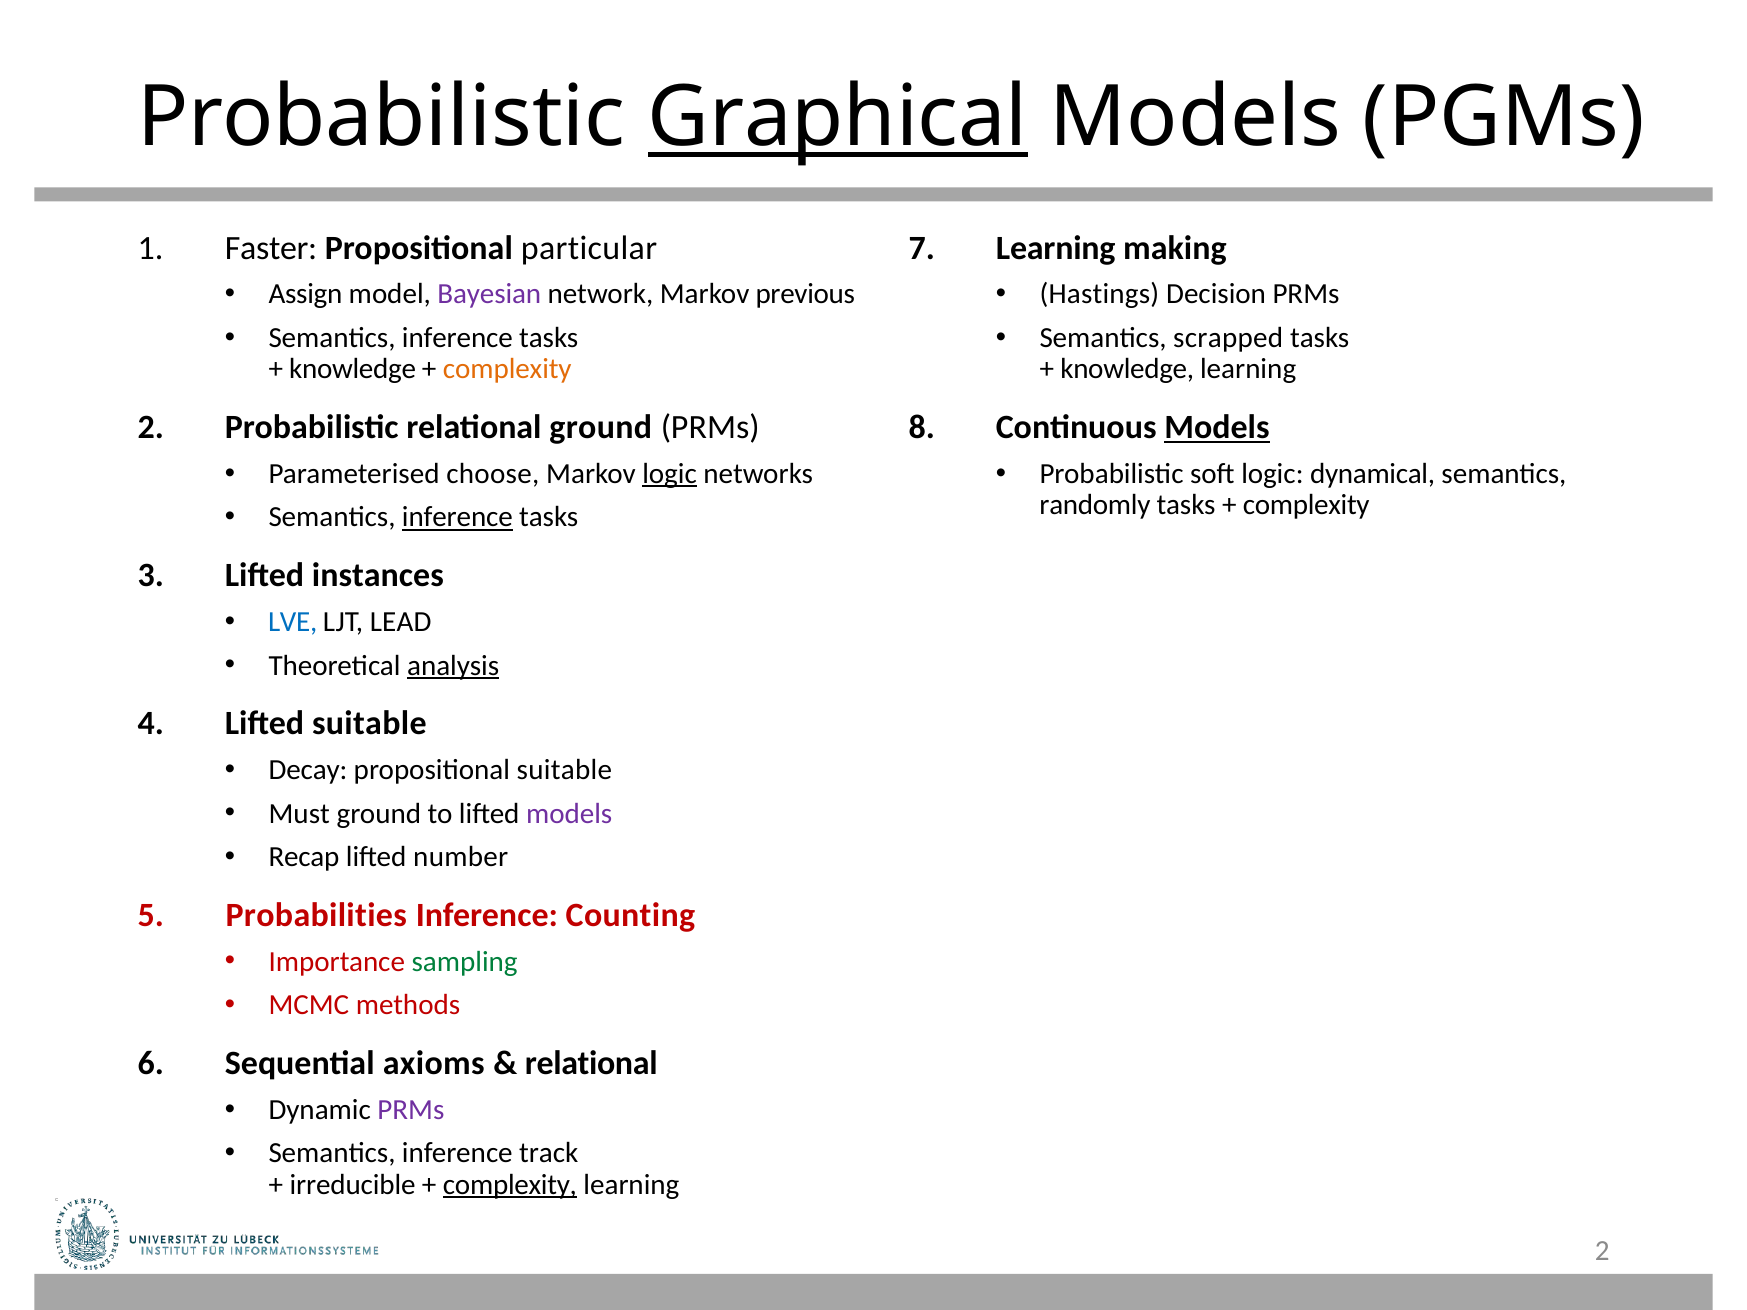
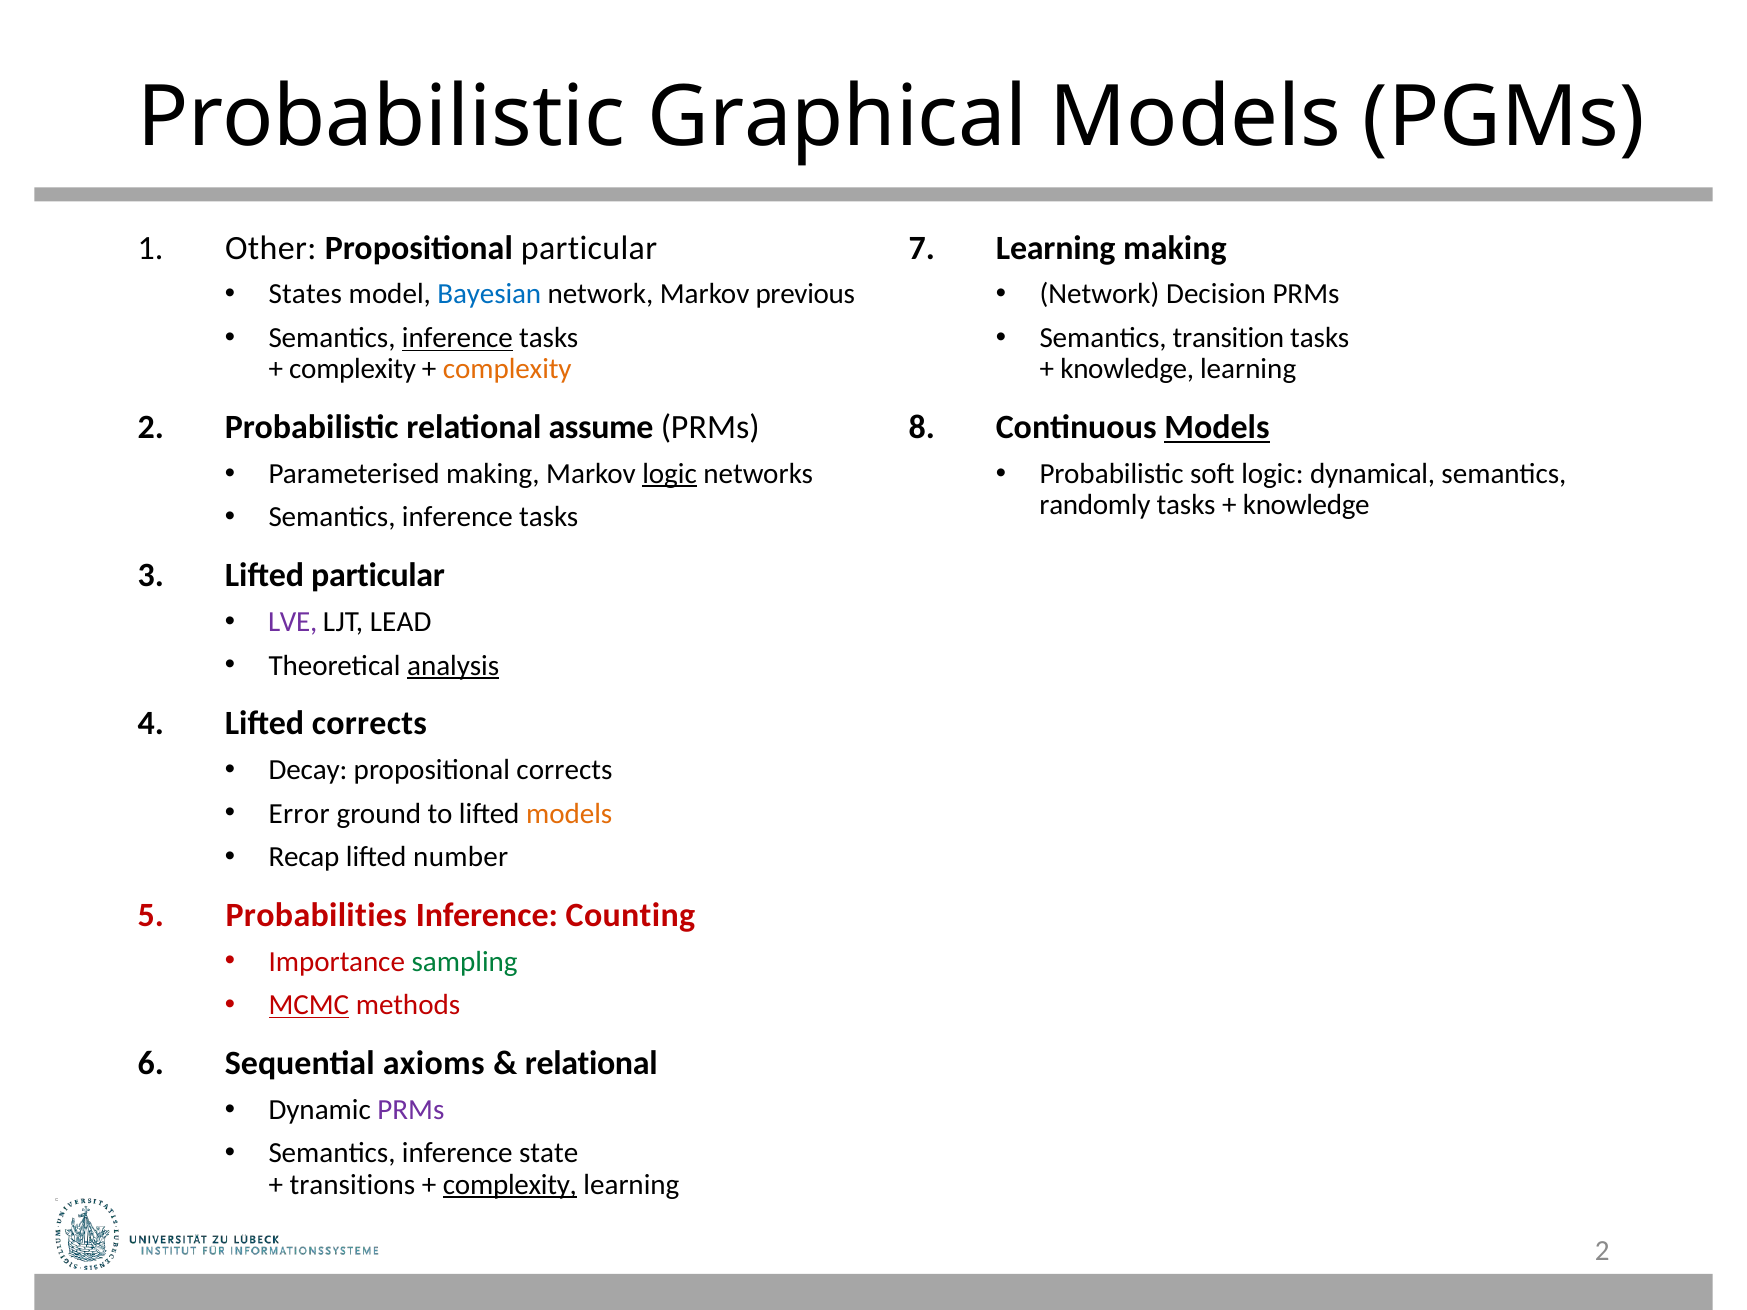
Graphical underline: present -> none (838, 118)
Faster: Faster -> Other (271, 248)
Assign: Assign -> States (305, 294)
Bayesian colour: purple -> blue (489, 294)
Hastings: Hastings -> Network (1100, 294)
inference underline: none -> present (457, 338)
scrapped: scrapped -> transition (1228, 338)
knowledge: knowledge -> complexity (353, 369)
relational ground: ground -> assume (601, 428)
Parameterised choose: choose -> making (493, 474)
complexity: complexity -> knowledge (1306, 505)
inference underline: present -> none (457, 517)
Lifted instances: instances -> particular (378, 576)
LVE colour: blue -> purple (293, 622)
Lifted suitable: suitable -> corrects (369, 724)
propositional suitable: suitable -> corrects (565, 770)
Must: Must -> Error (299, 814)
models colour: purple -> orange (569, 814)
MCMC underline: none -> present (309, 1005)
track: track -> state (549, 1153)
irreducible: irreducible -> transitions (352, 1185)
